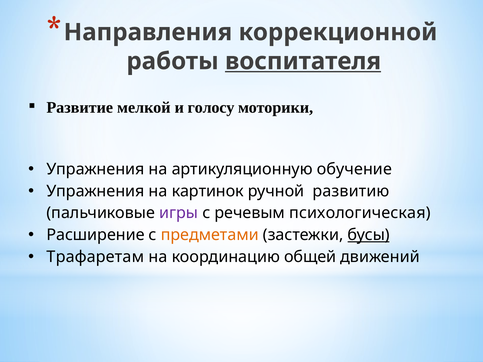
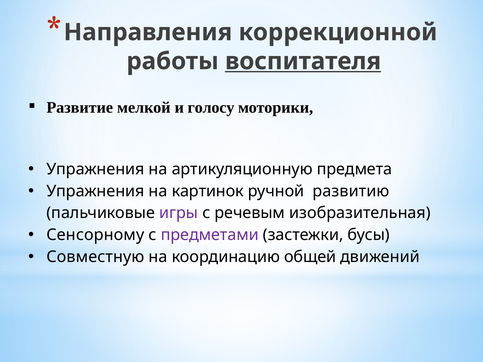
обучение: обучение -> предмета (354, 169)
психологическая: психологическая -> изобразительная (360, 213)
Расширение: Расширение -> Сенсорному (95, 235)
предметами colour: orange -> purple (210, 235)
бусы underline: present -> none (369, 235)
Трафаретам: Трафаретам -> Совместную (95, 257)
